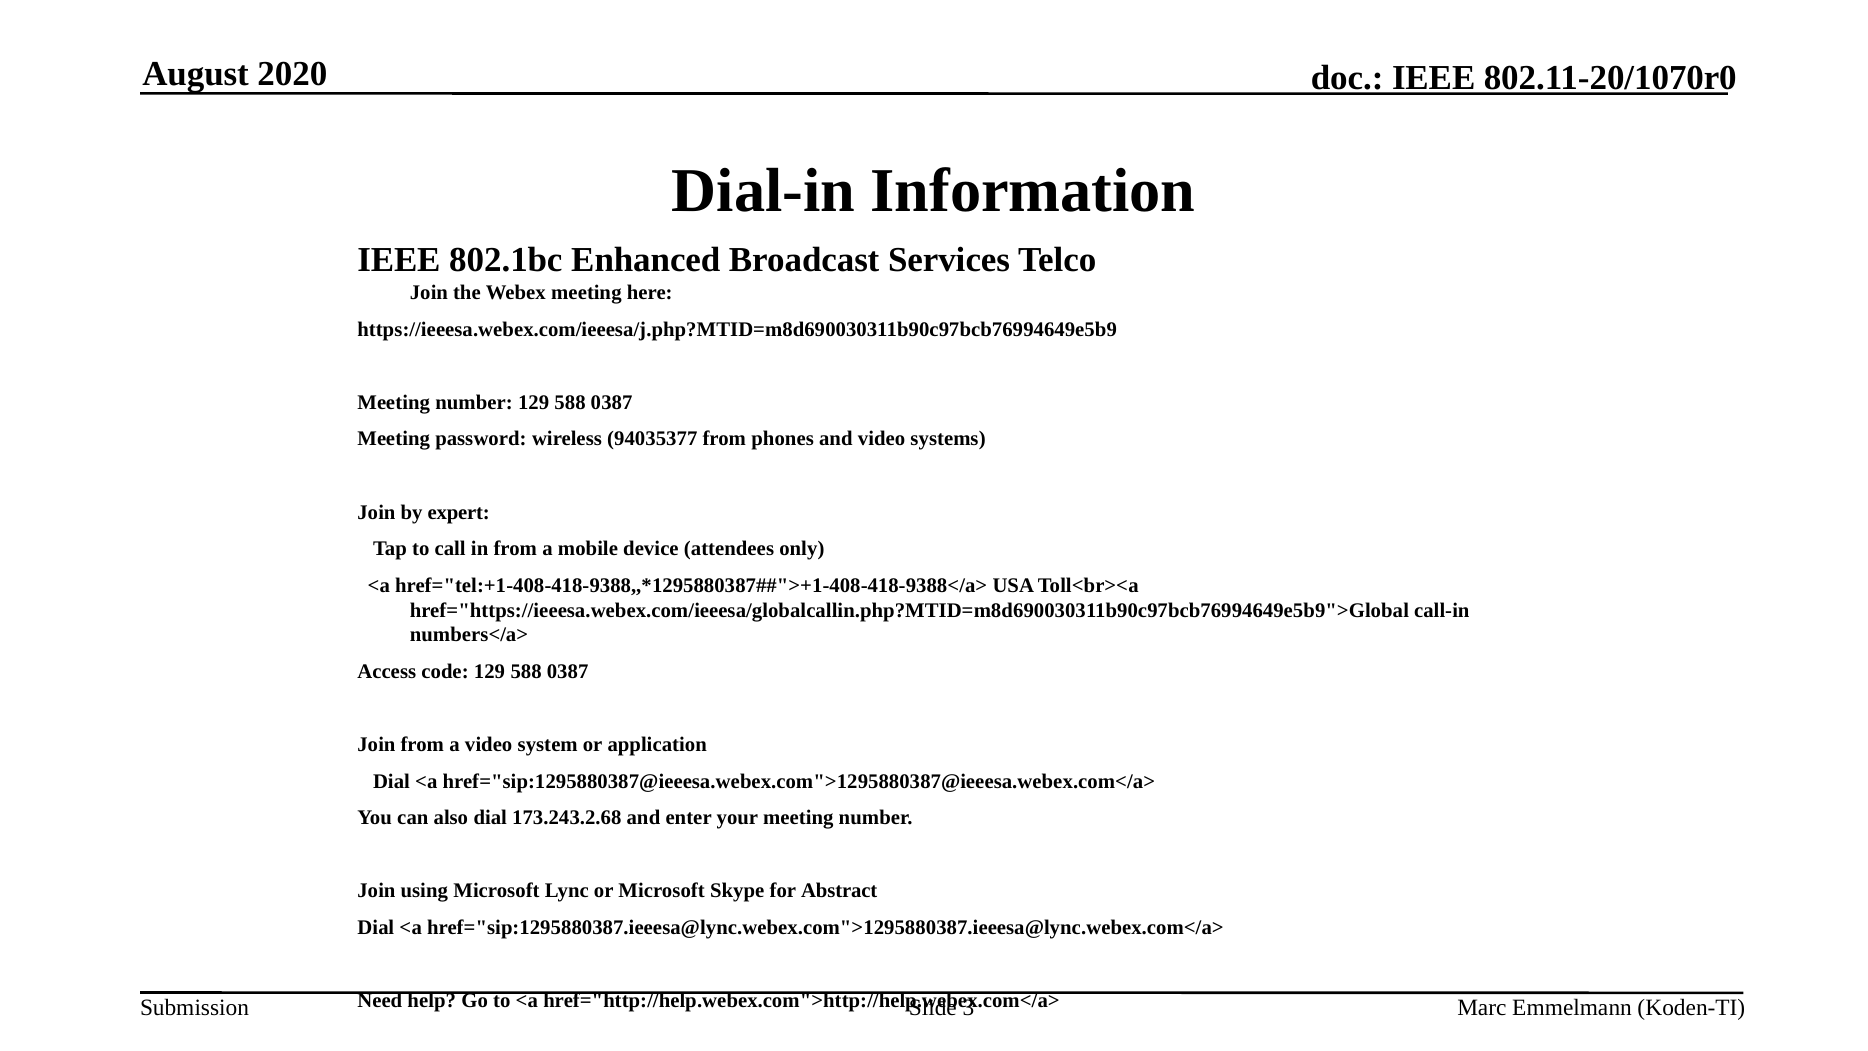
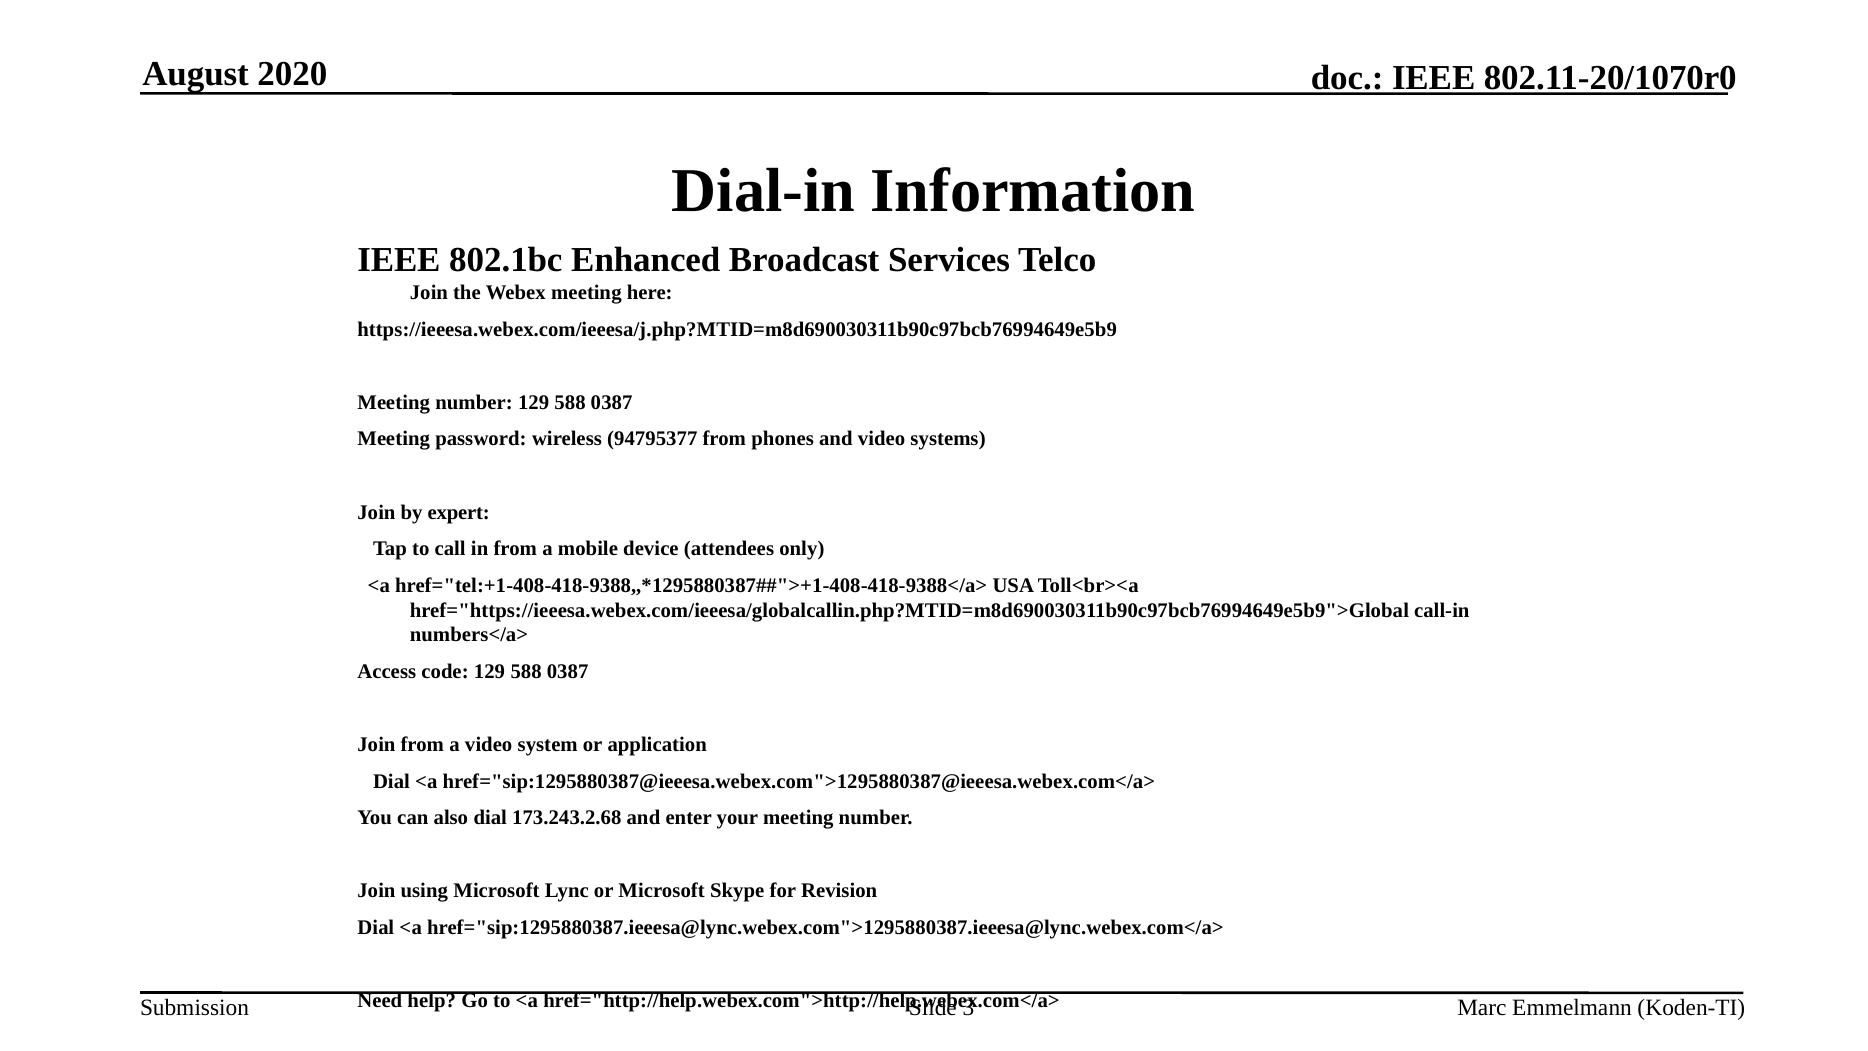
94035377: 94035377 -> 94795377 (652, 439)
Abstract: Abstract -> Revision (839, 891)
